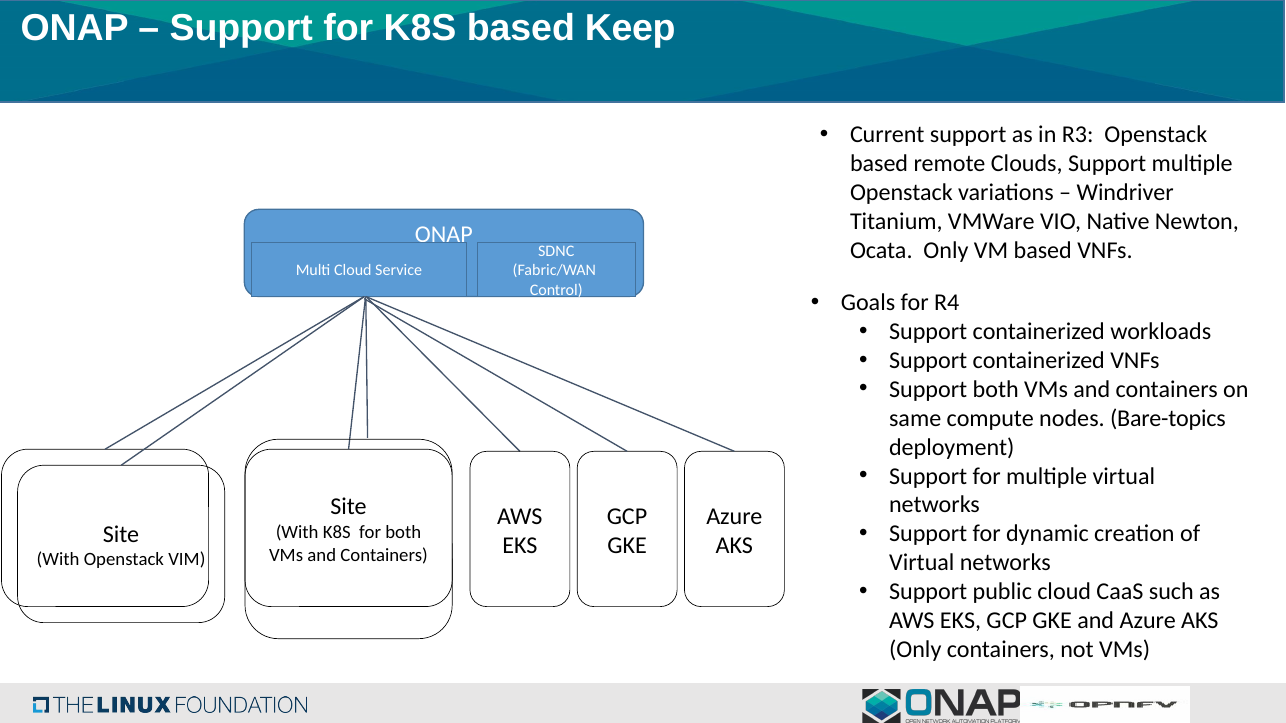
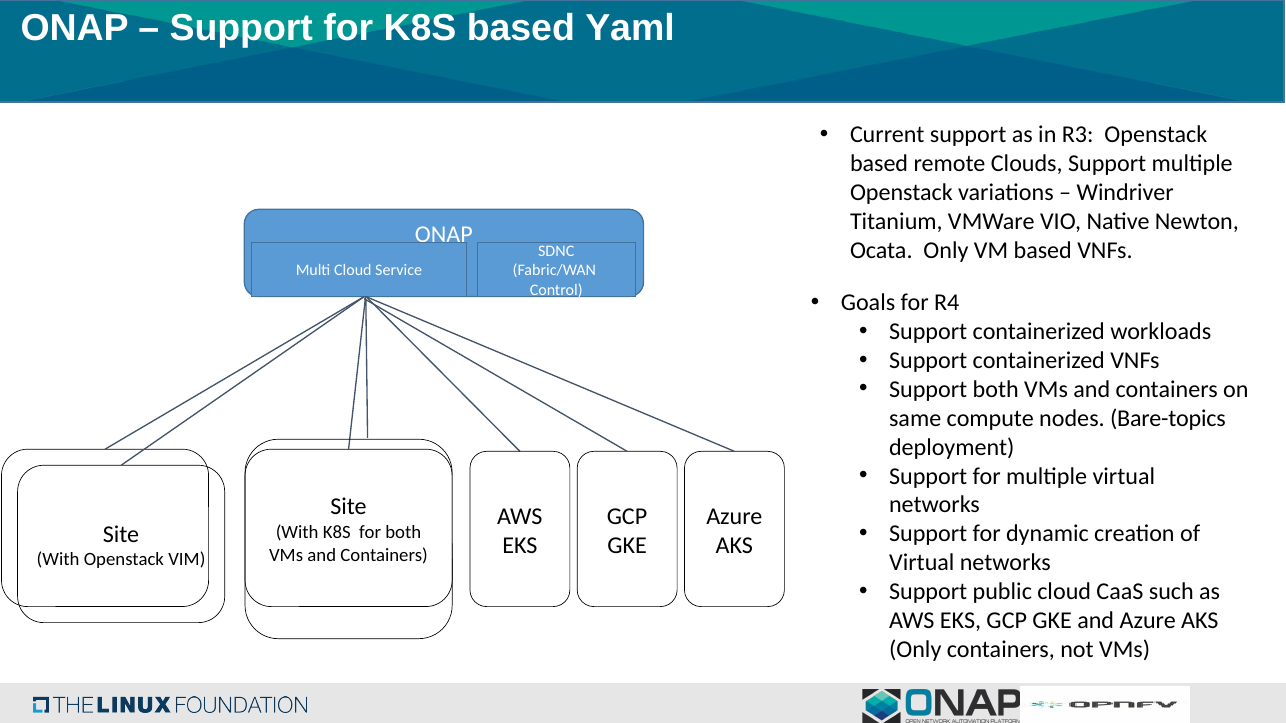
Keep: Keep -> Yaml (630, 28)
